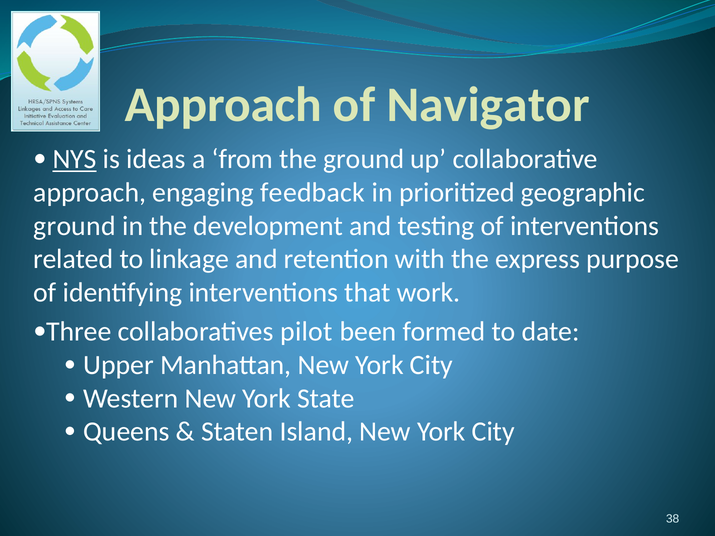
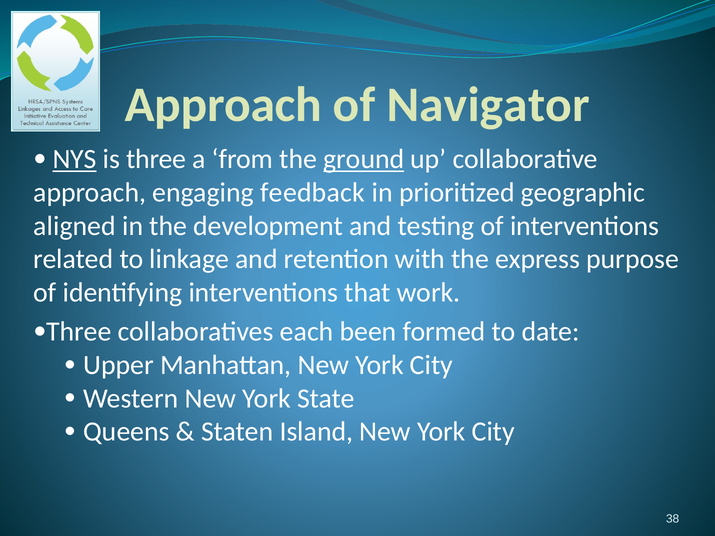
is ideas: ideas -> three (156, 159)
ground underline: none -> present (364, 159)
ground: ground -> aligned (75, 226)
pilot: pilot -> each (307, 332)
